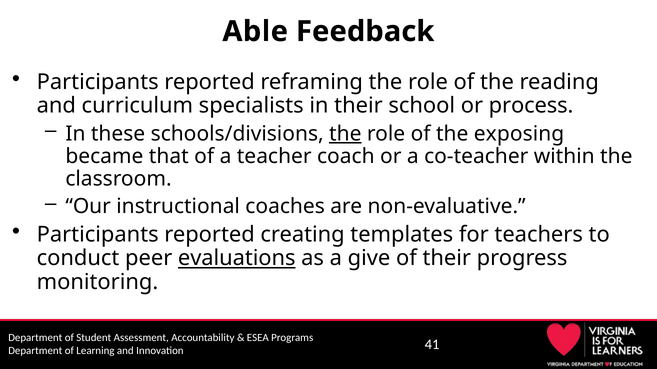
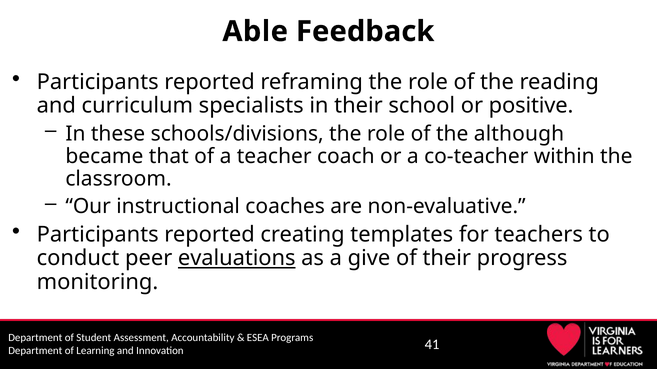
process: process -> positive (531, 106)
the underline: present -> none (345, 134)
exposing: exposing -> although (519, 134)
